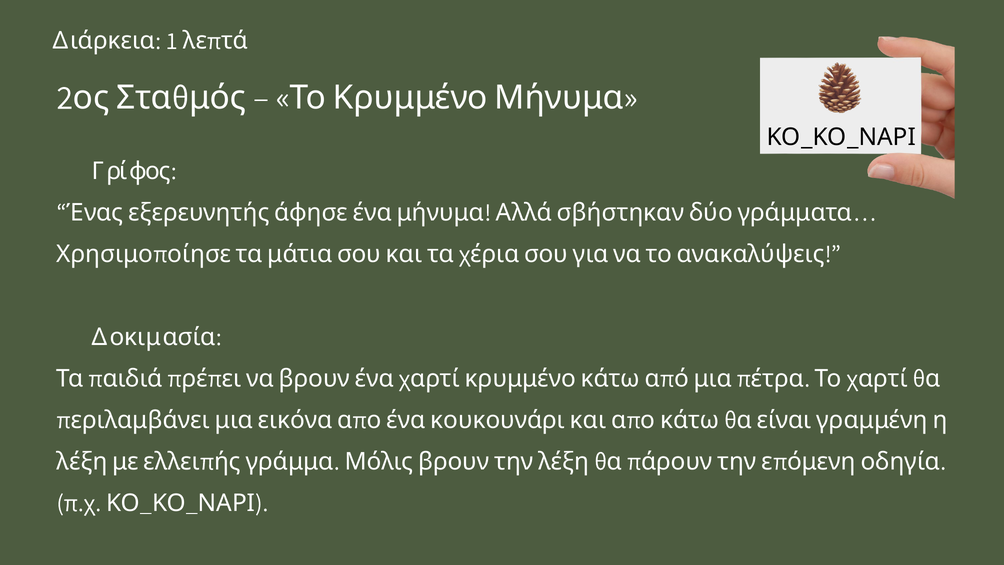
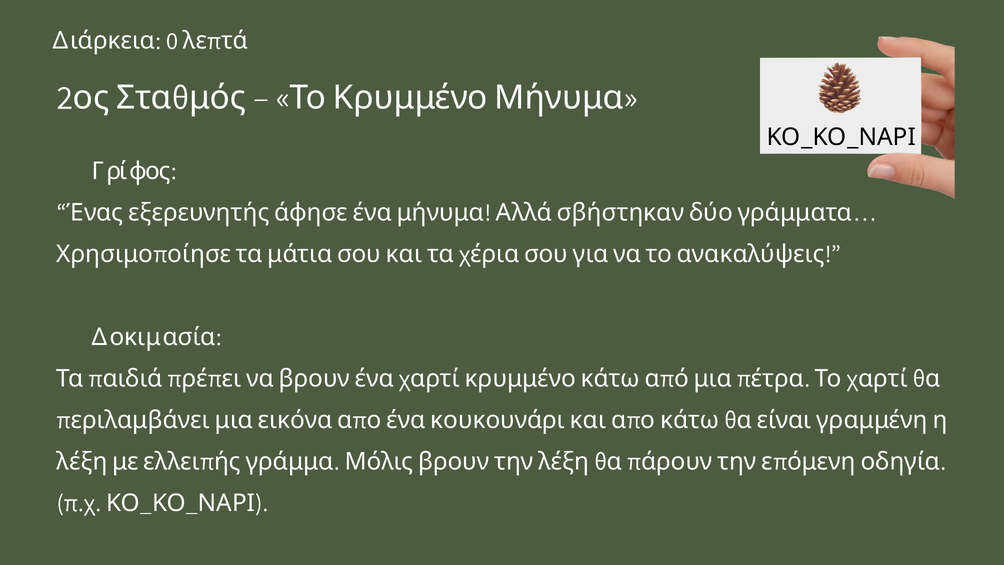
1: 1 -> 0 (172, 41)
